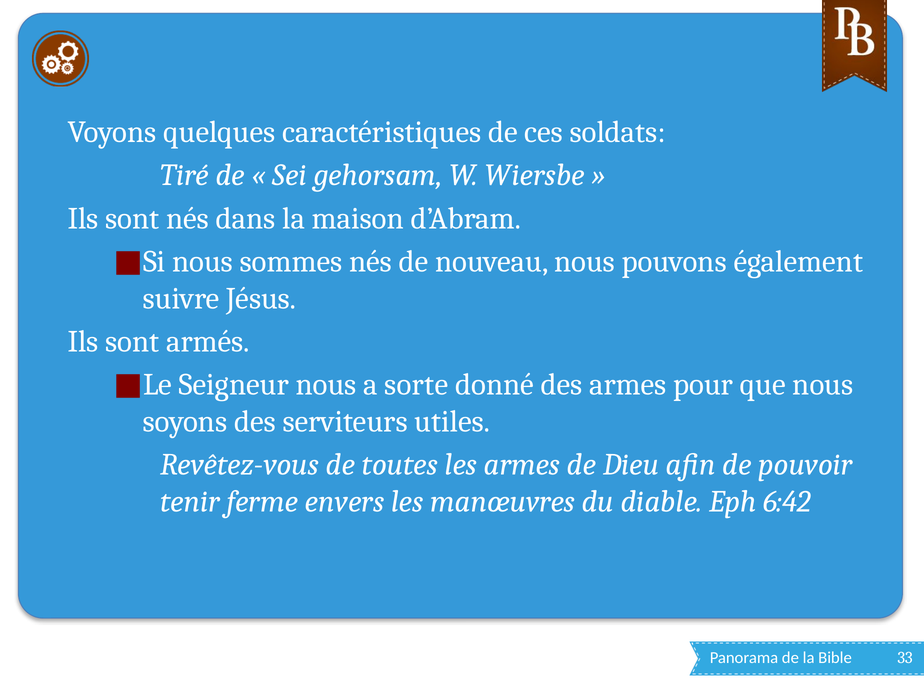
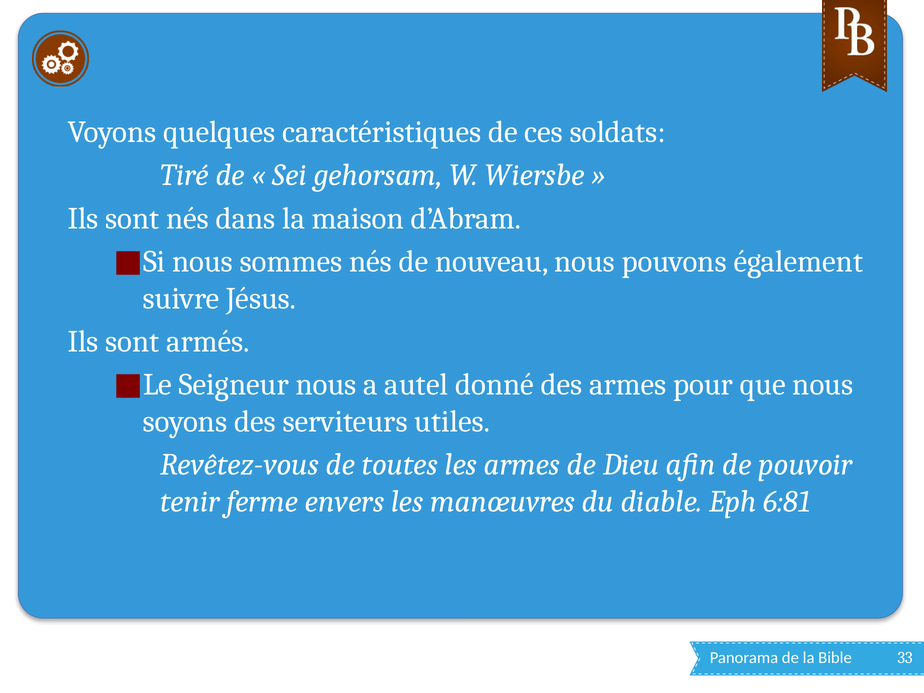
sorte: sorte -> autel (416, 385)
6:42: 6:42 -> 6:81 (787, 502)
